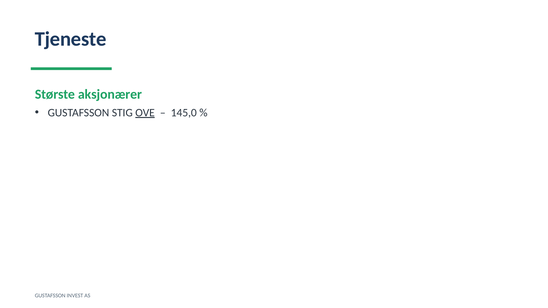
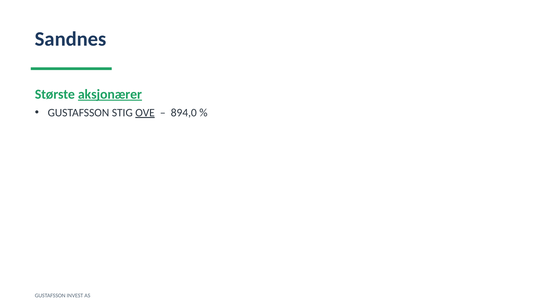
Tjeneste: Tjeneste -> Sandnes (71, 39)
aksjonærer underline: none -> present (110, 94)
145,0: 145,0 -> 894,0 (184, 113)
